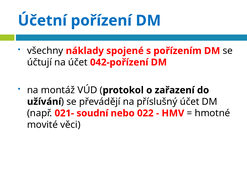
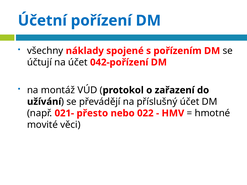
soudní: soudní -> přesto (92, 113)
